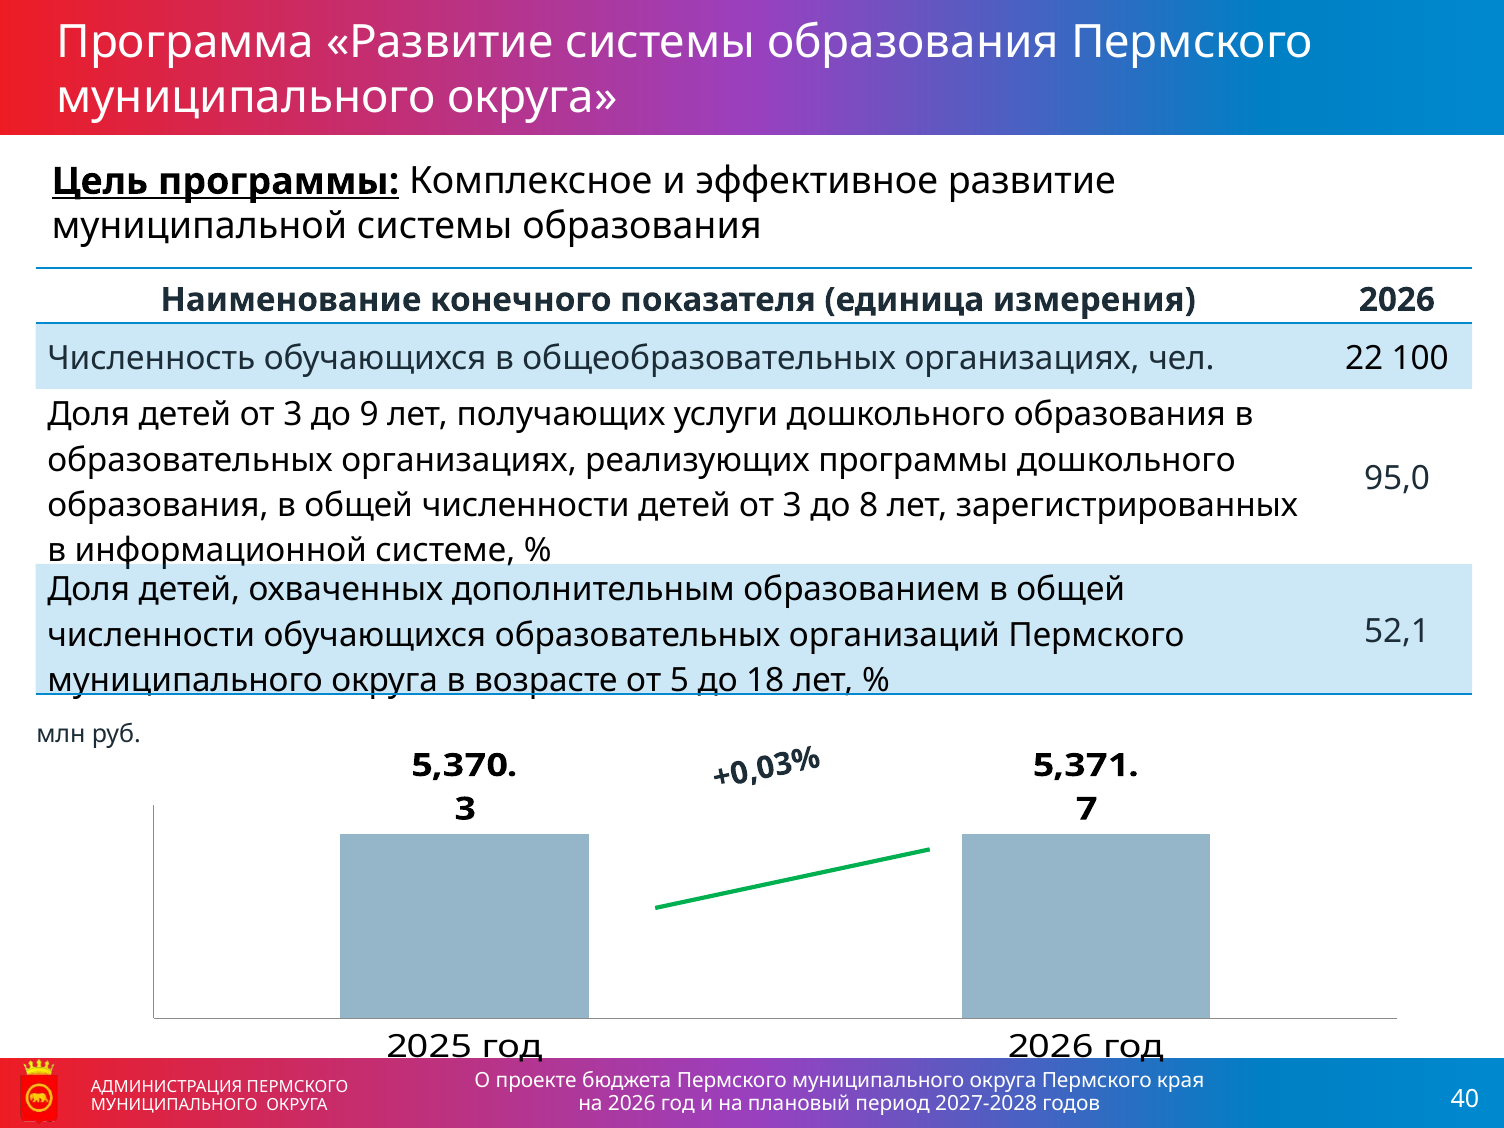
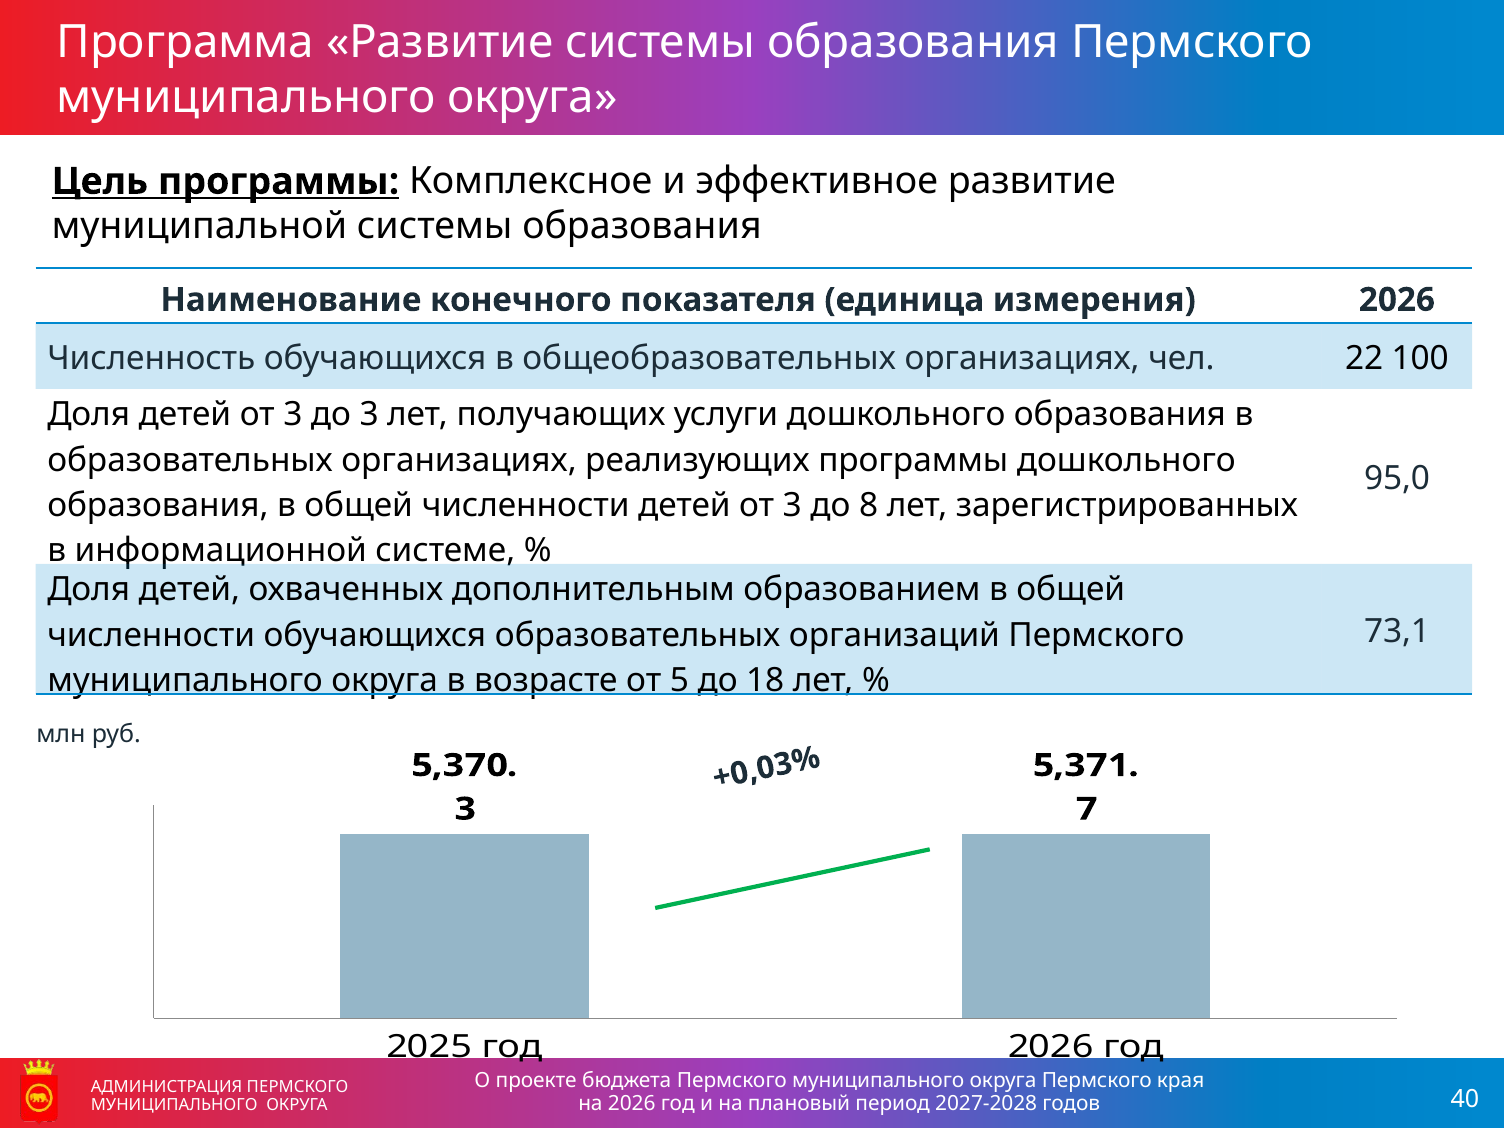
до 9: 9 -> 3 (369, 415)
52,1: 52,1 -> 73,1 (1397, 632)
